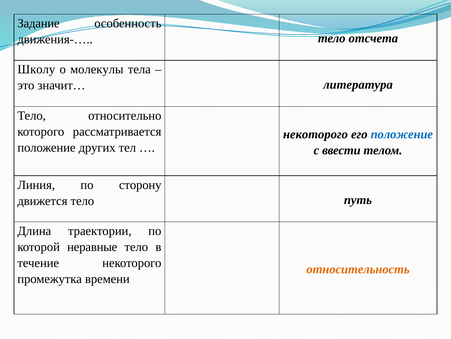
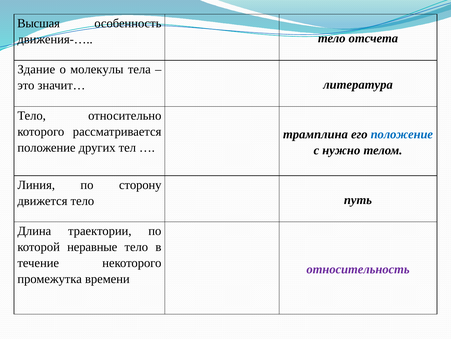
Задание: Задание -> Высшая (39, 23)
Школу: Школу -> Здание (36, 69)
некоторого: некоторого -> трамплина (315, 134)
ввести: ввести -> нужно (341, 150)
относительность colour: orange -> purple (358, 269)
